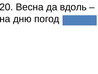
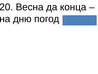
вдоль: вдоль -> конца (73, 7)
